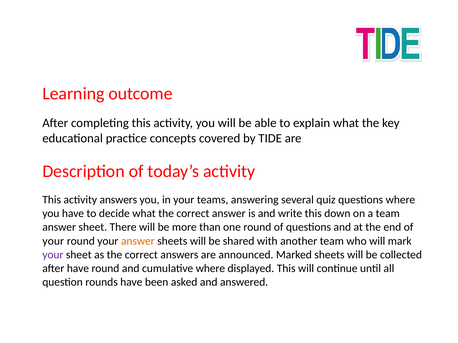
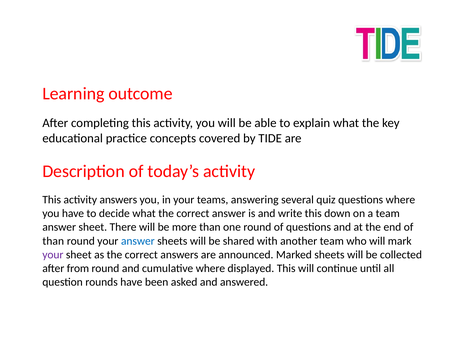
your: your -> than (53, 241)
answer colour: orange -> blue (138, 241)
after have: have -> from (78, 269)
